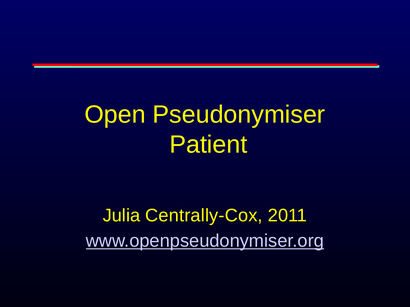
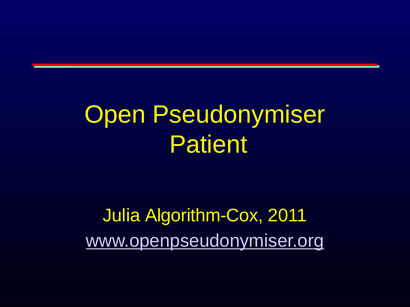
Centrally-Cox: Centrally-Cox -> Algorithm-Cox (204, 216)
